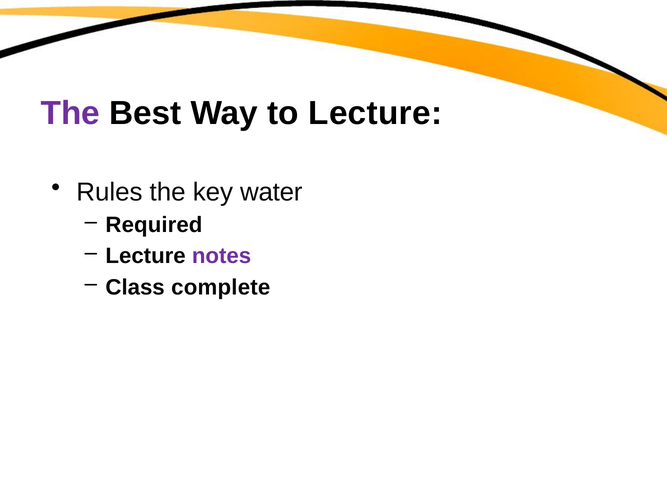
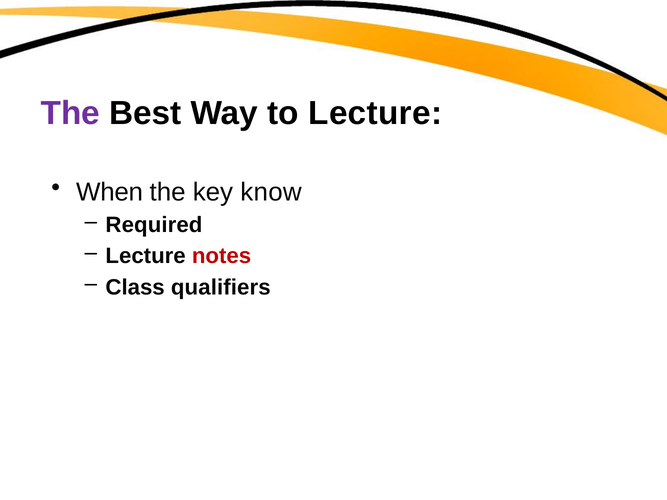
Rules: Rules -> When (110, 192)
water: water -> know (271, 192)
notes colour: purple -> red (222, 256)
complete: complete -> qualifiers (221, 287)
